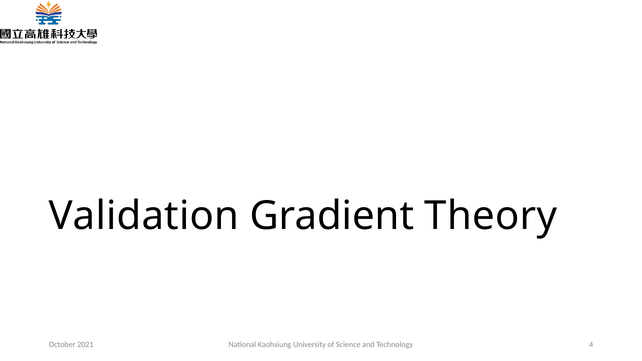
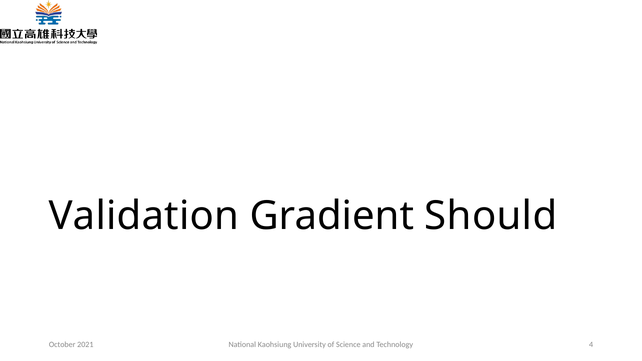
Theory: Theory -> Should (491, 216)
